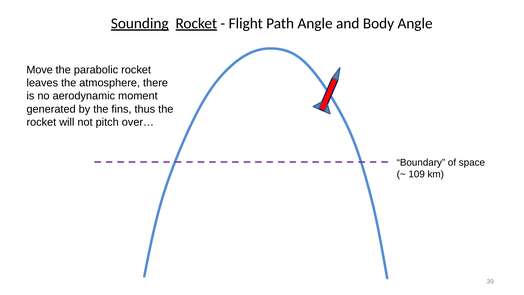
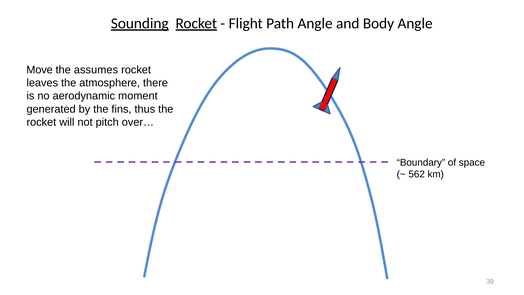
parabolic: parabolic -> assumes (96, 70)
109: 109 -> 562 (417, 174)
